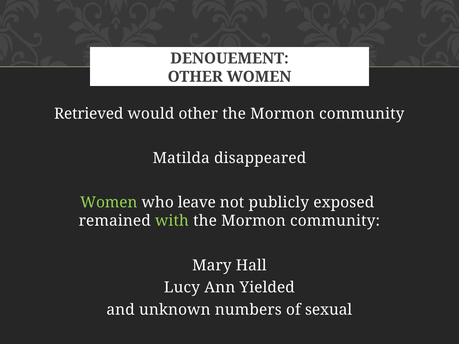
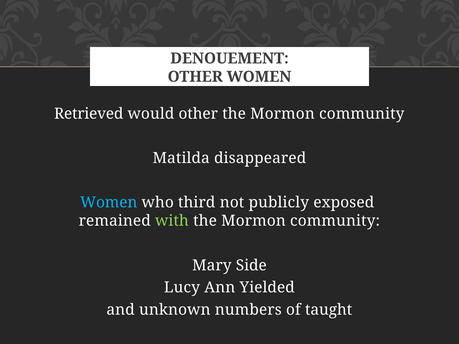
Women colour: light green -> light blue (109, 203)
leave: leave -> third (197, 203)
Hall: Hall -> Side (251, 265)
sexual: sexual -> taught (329, 310)
